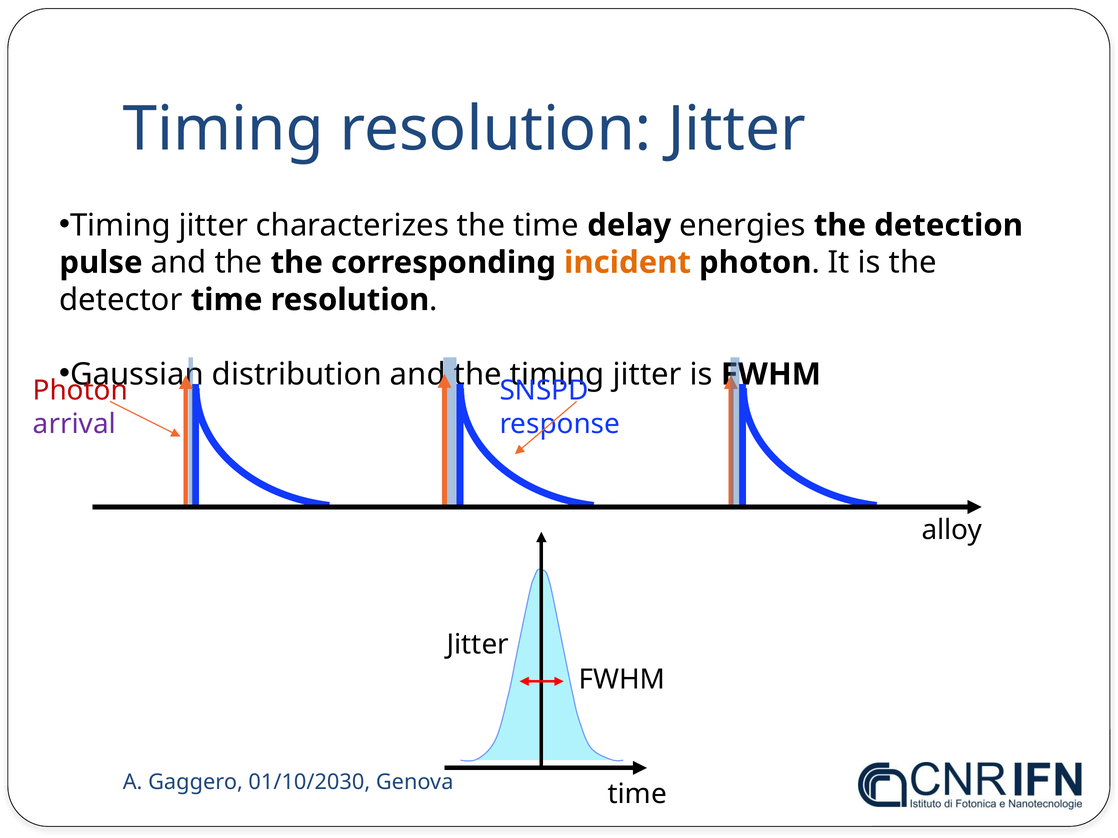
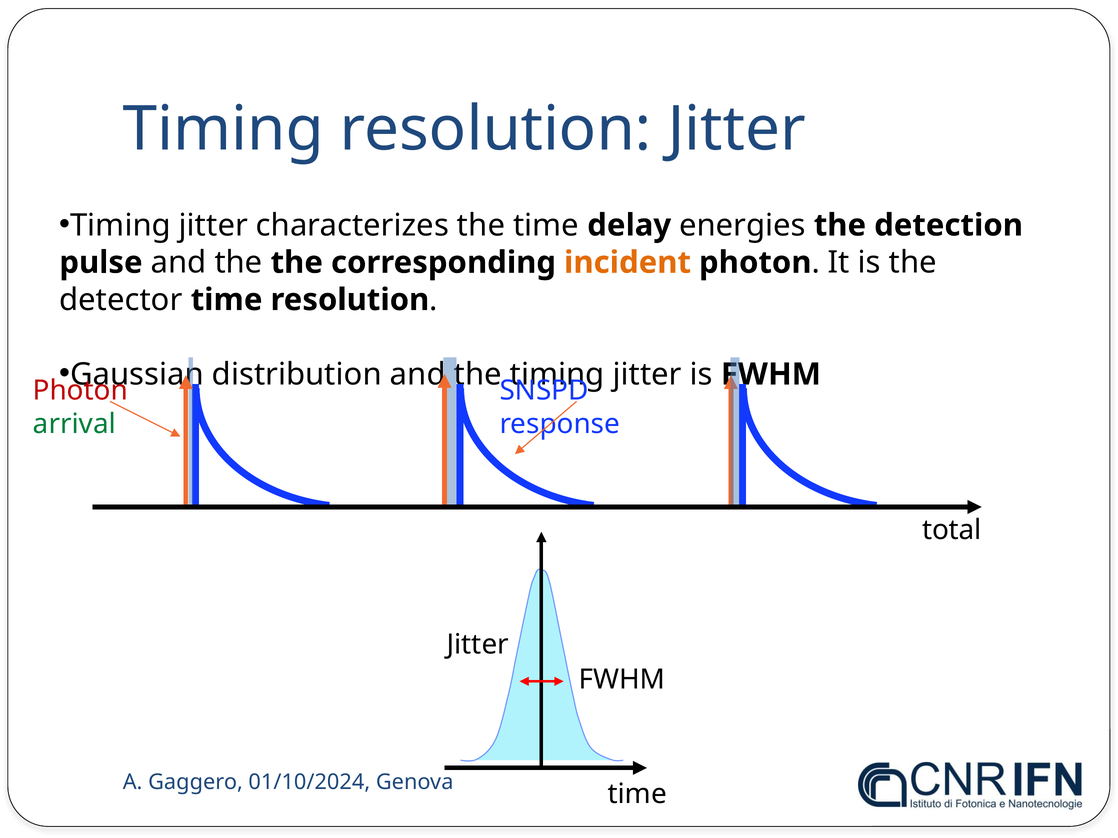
arrival colour: purple -> green (74, 424)
alloy: alloy -> total (952, 530)
01/10/2030: 01/10/2030 -> 01/10/2024 (309, 782)
